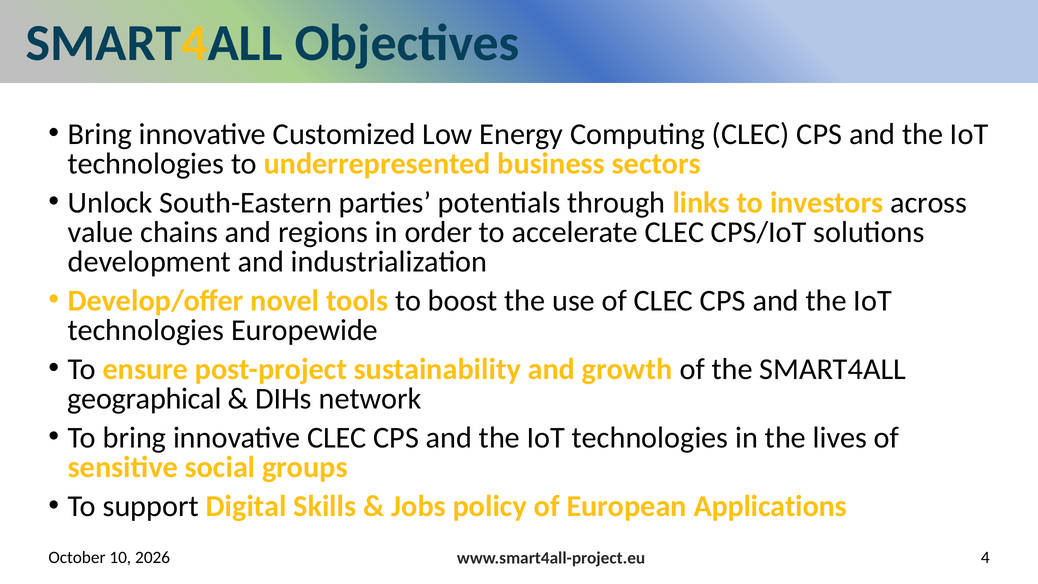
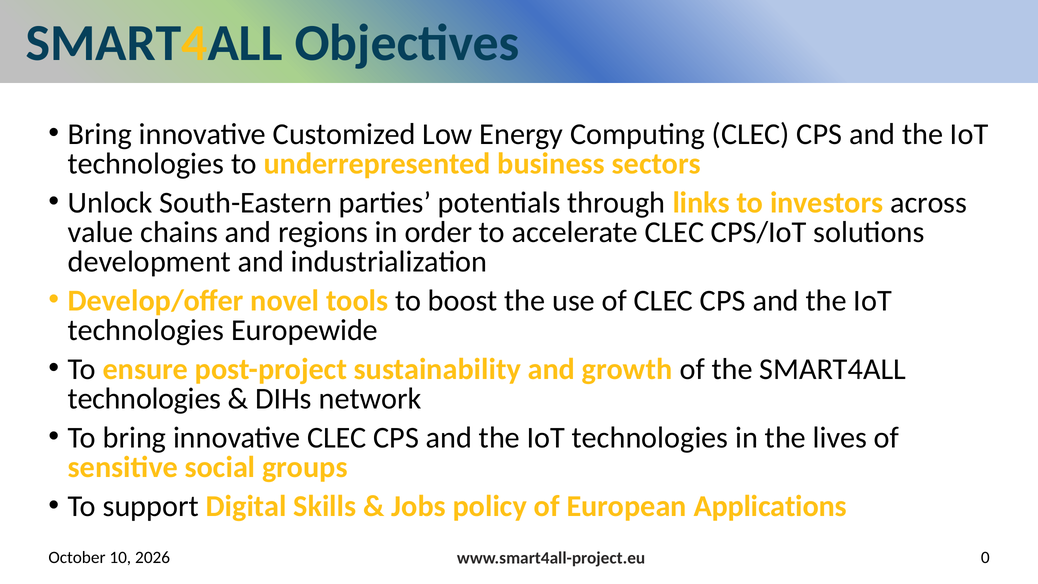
geographical: geographical -> technologies (144, 399)
4: 4 -> 0 (985, 558)
